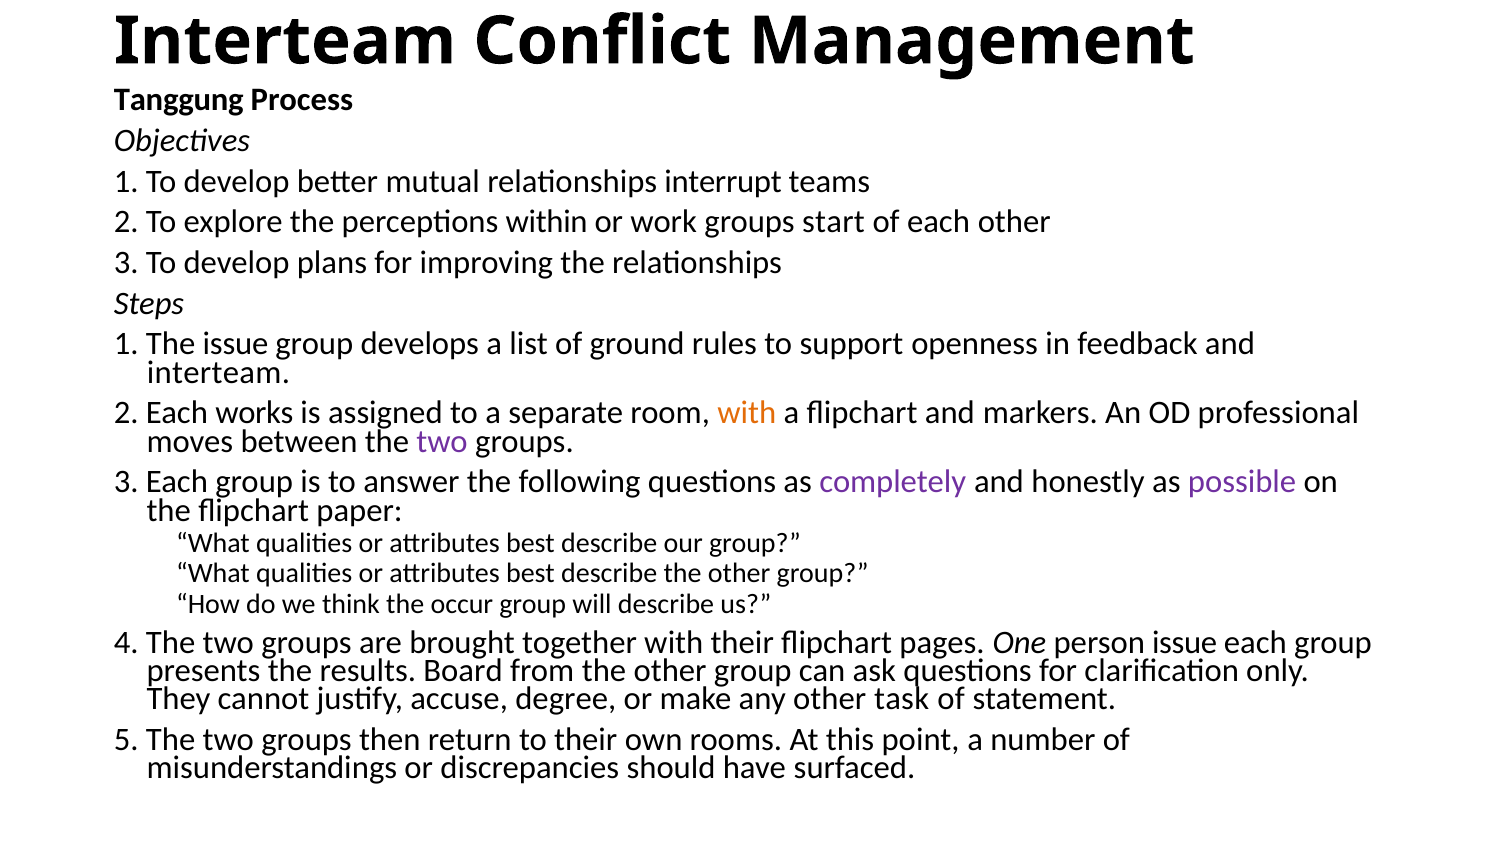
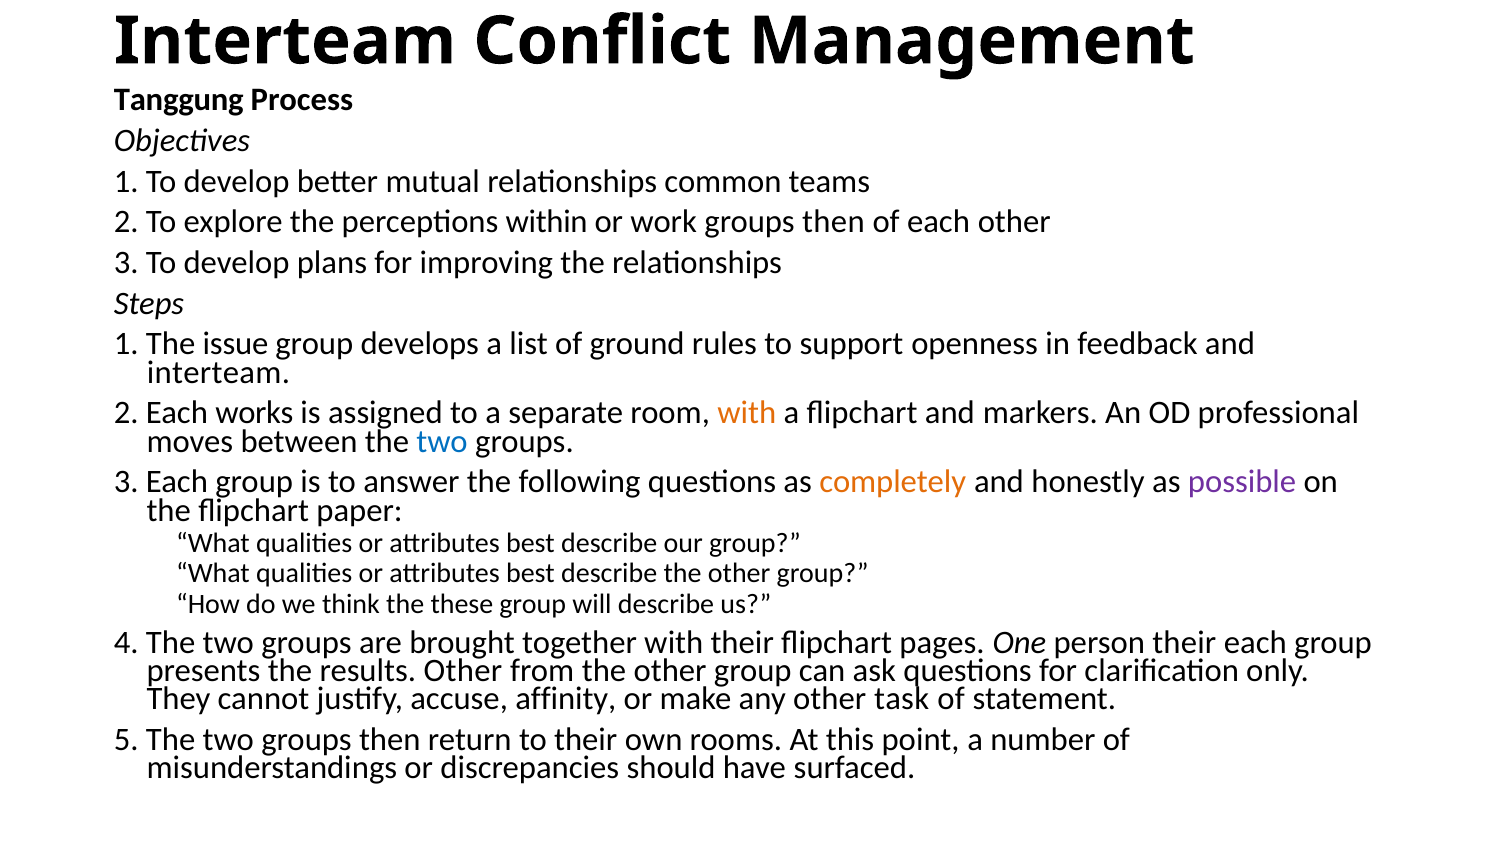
interrupt: interrupt -> common (723, 181)
work groups start: start -> then (833, 222)
two colour: purple -> blue (442, 441)
completely colour: purple -> orange (893, 482)
occur: occur -> these (462, 603)
person issue: issue -> their (1184, 642)
results Board: Board -> Other (463, 670)
degree: degree -> affinity (566, 698)
